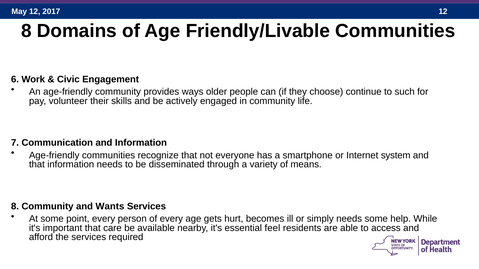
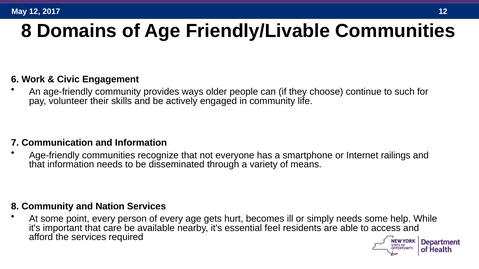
system: system -> railings (396, 156)
Wants: Wants -> Nation (110, 207)
